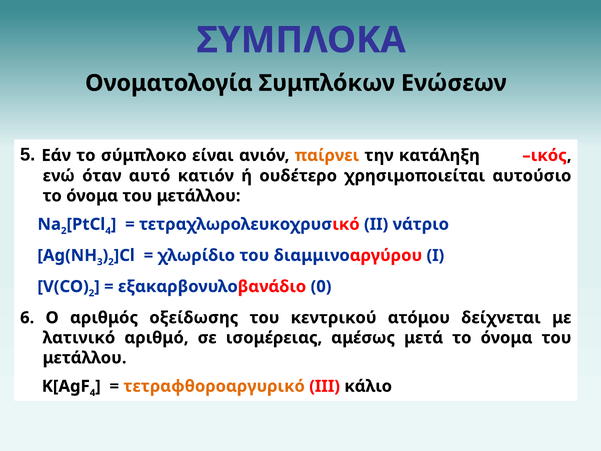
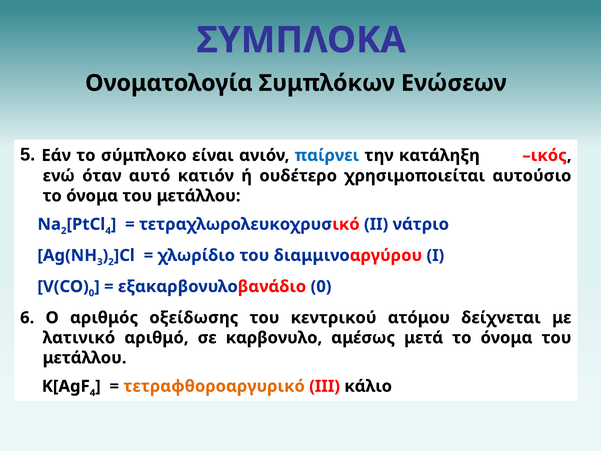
παίρνει colour: orange -> blue (327, 155)
2: 2 -> 0 (91, 293)
ισομέρειας: ισομέρειας -> καρβονυλο (274, 338)
